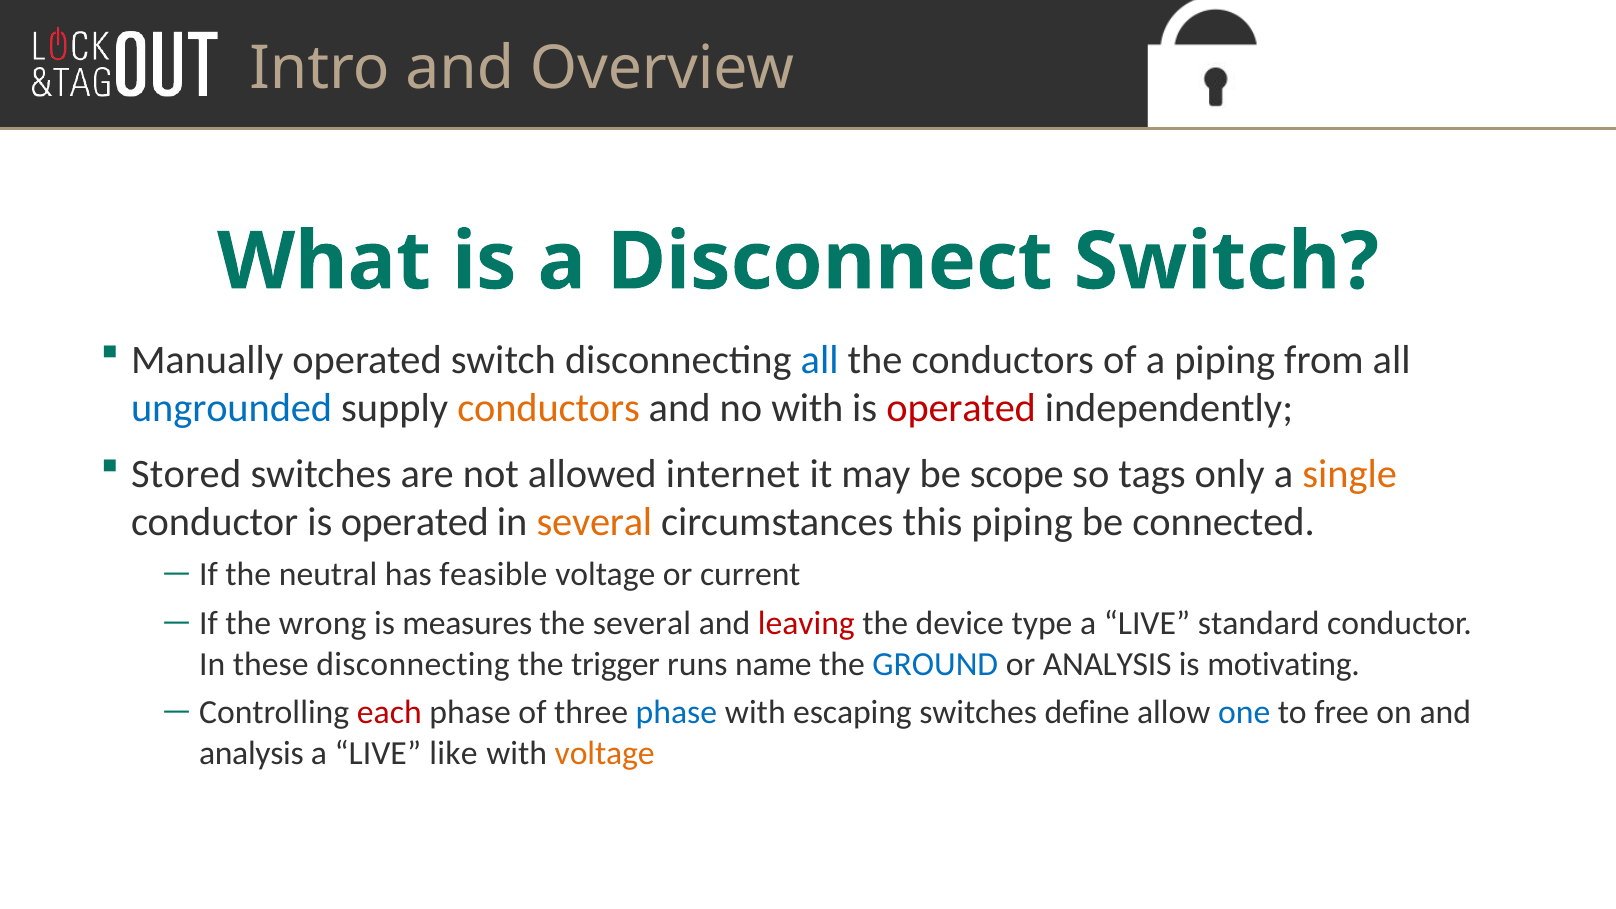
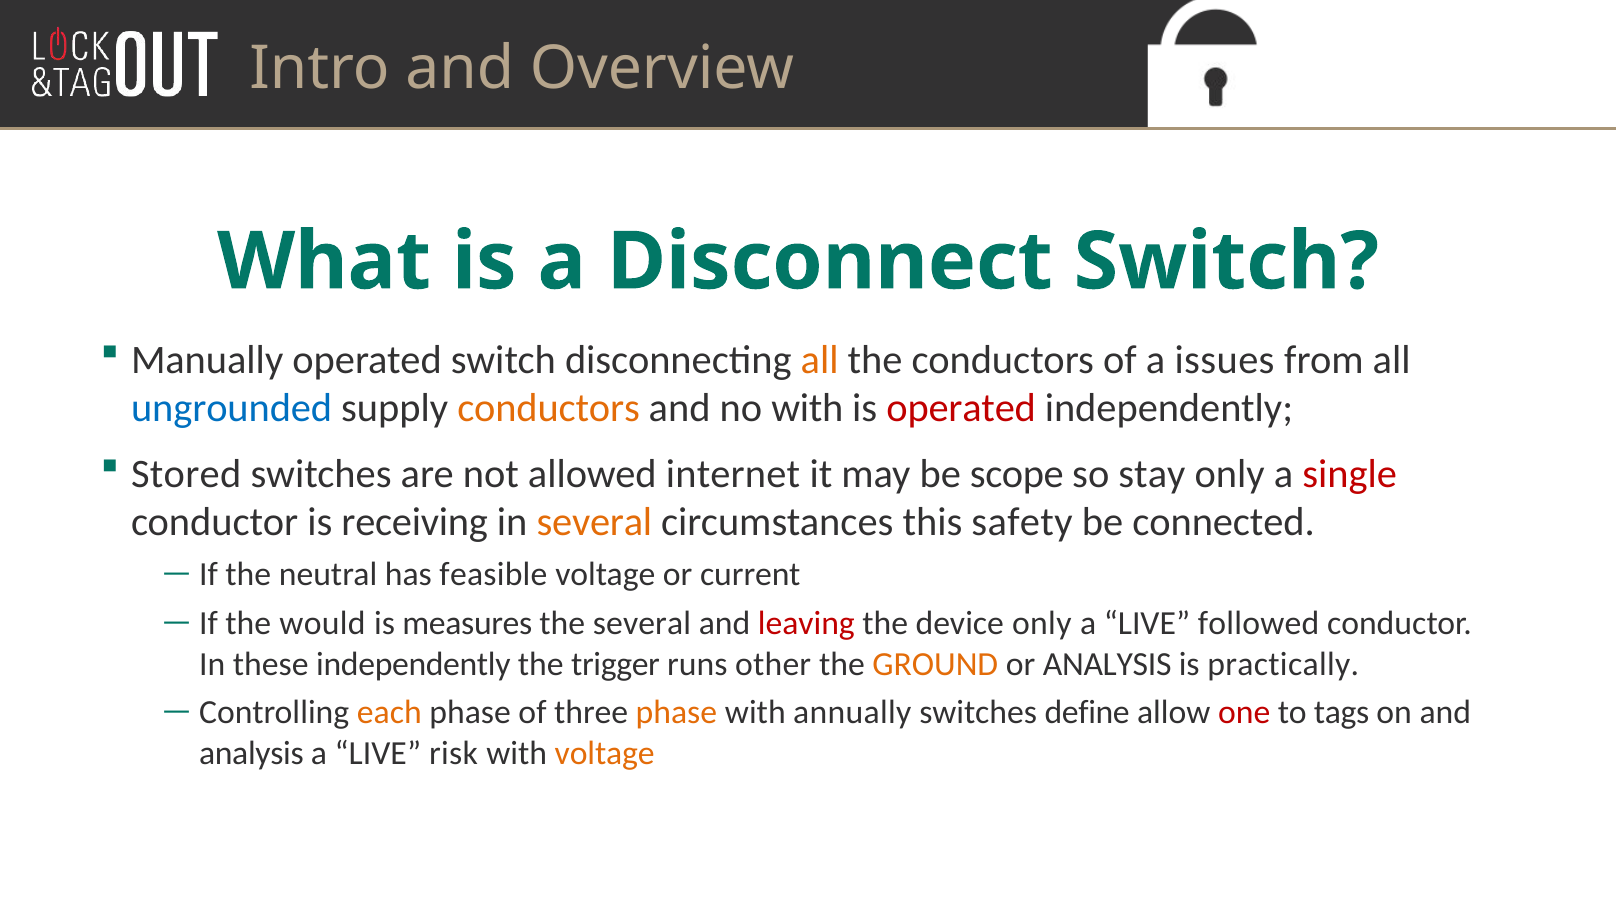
all colour: blue -> orange (820, 360)
a piping: piping -> issues (1225, 360)
tags: tags -> stay (1152, 474)
single colour: orange -> red (1350, 474)
conductor is operated: operated -> receiving (415, 522)
this piping: piping -> safety (1022, 522)
wrong: wrong -> would (323, 624)
device type: type -> only (1042, 624)
standard: standard -> followed (1259, 624)
these disconnecting: disconnecting -> independently (413, 664)
name: name -> other (773, 664)
GROUND colour: blue -> orange (935, 664)
motivating: motivating -> practically (1283, 664)
each colour: red -> orange (389, 713)
phase colour: blue -> orange (676, 713)
escaping: escaping -> annually (852, 713)
one colour: blue -> red (1244, 713)
free: free -> tags (1342, 713)
like: like -> risk (453, 753)
